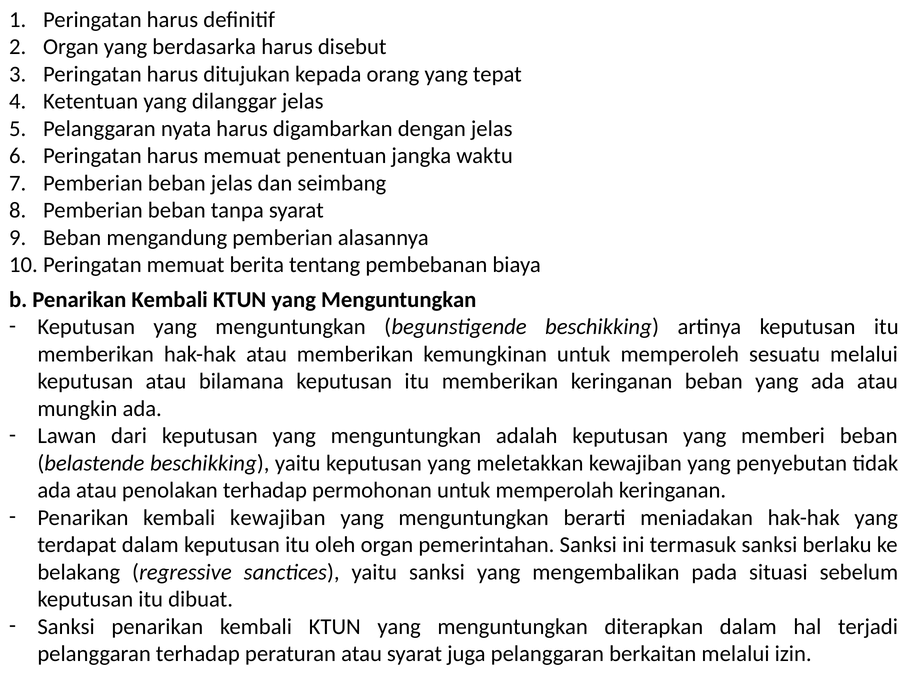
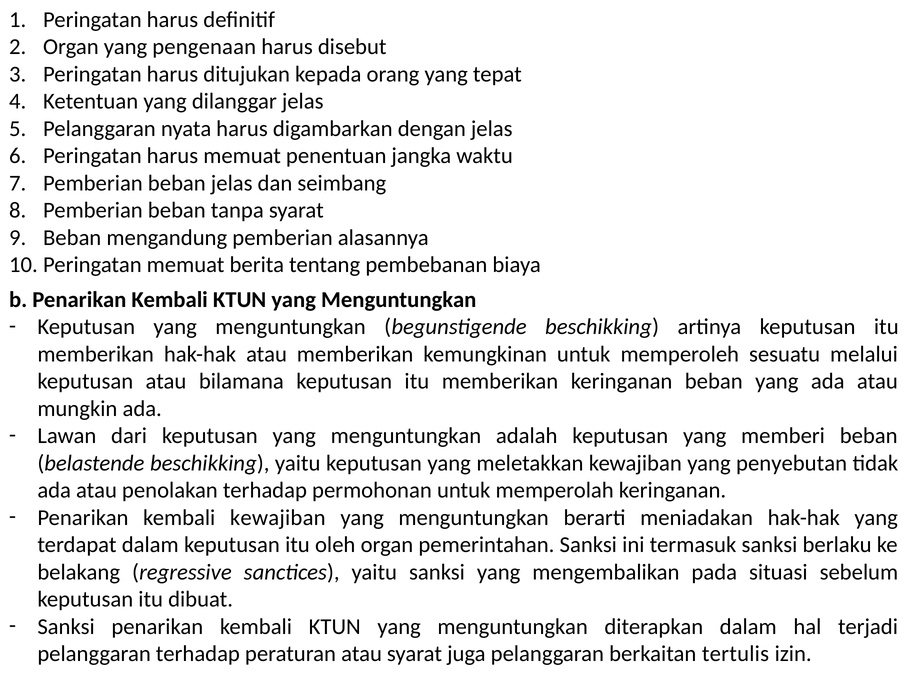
berdasarka: berdasarka -> pengenaan (204, 47)
berkaitan melalui: melalui -> tertulis (735, 654)
